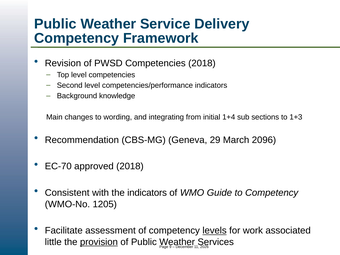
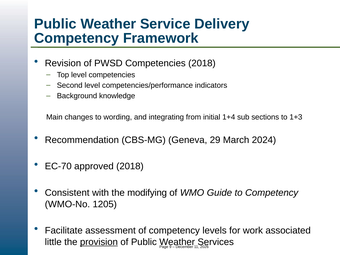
2096: 2096 -> 2024 (264, 140)
the indicators: indicators -> modifying (147, 193)
levels underline: present -> none (215, 231)
